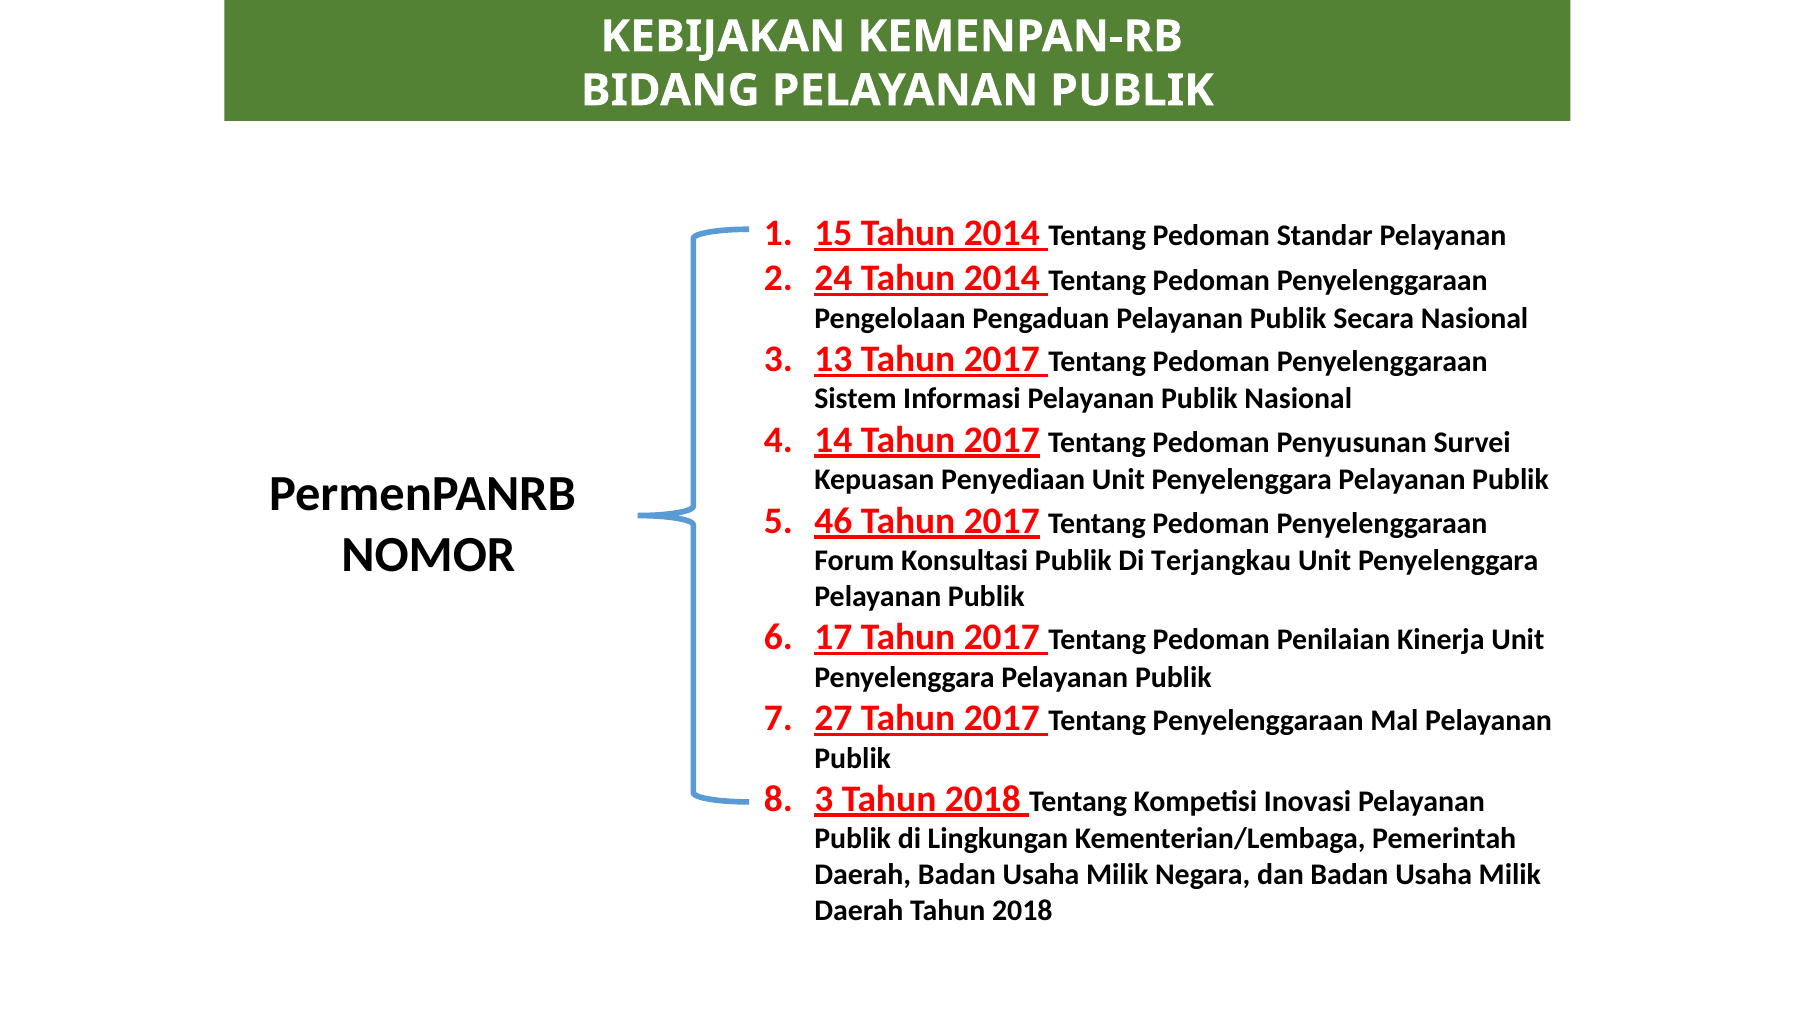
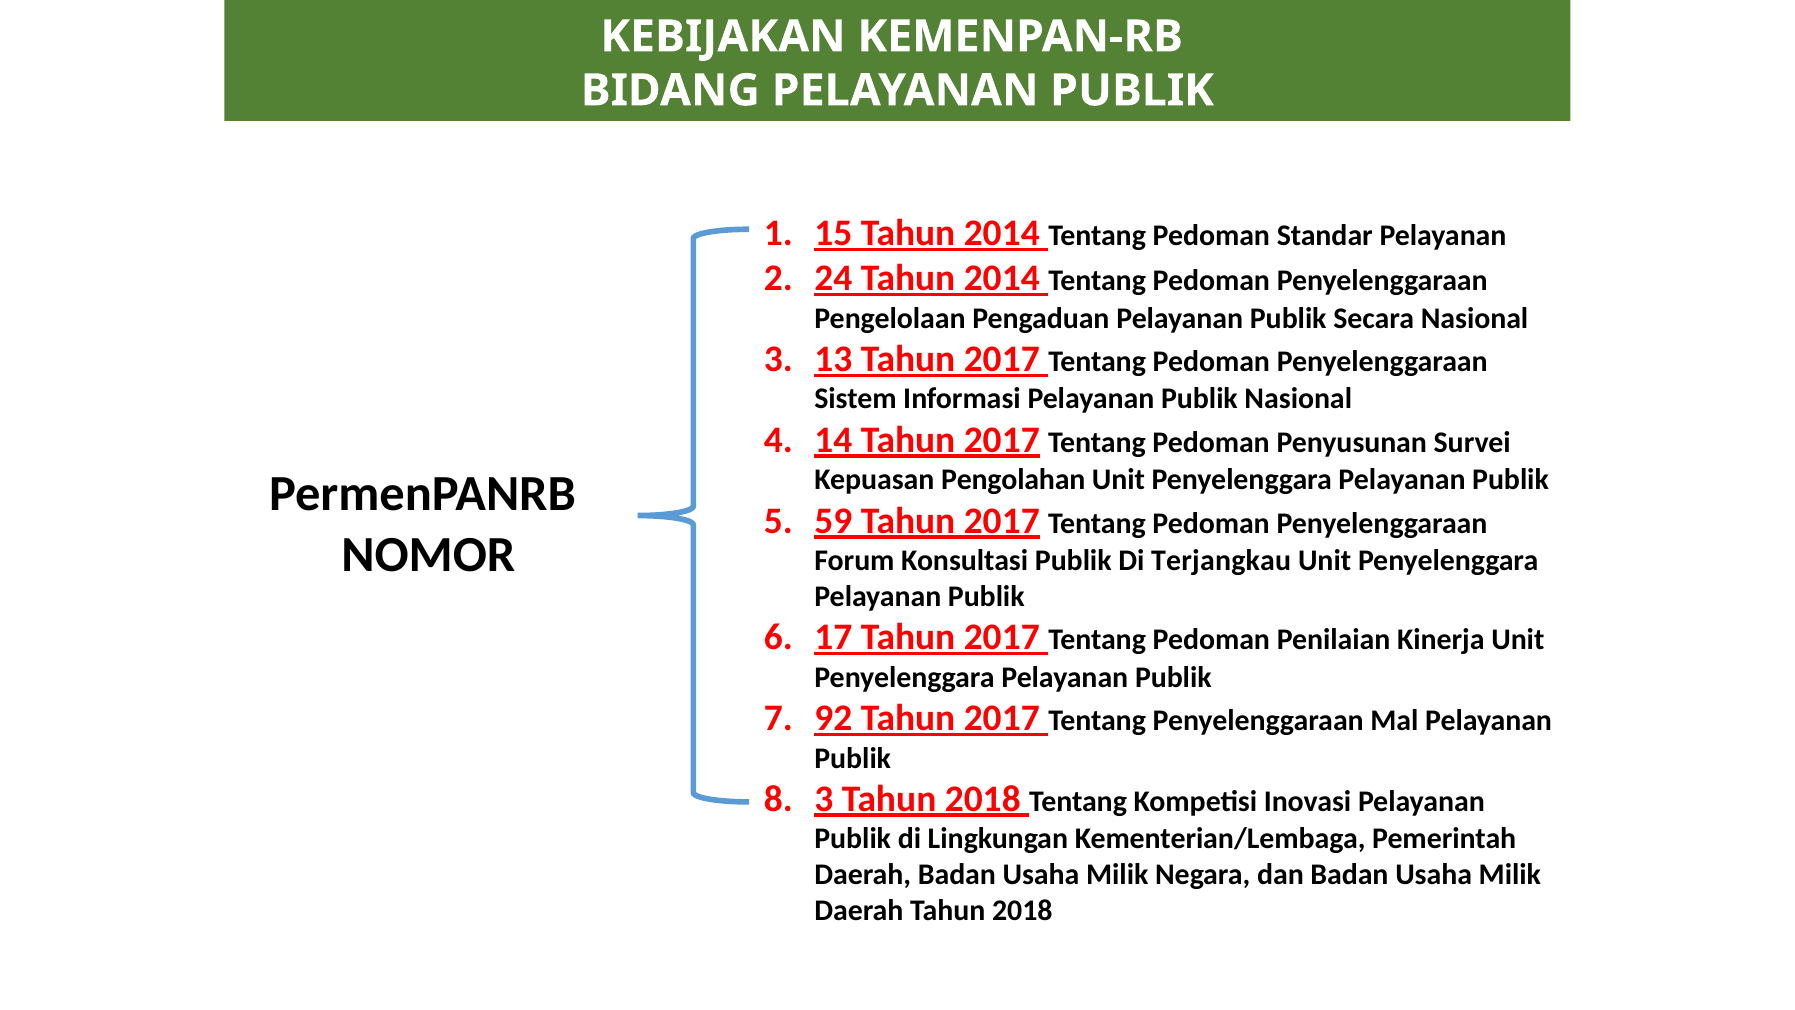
Penyediaan: Penyediaan -> Pengolahan (1013, 480)
46: 46 -> 59 (833, 521)
27: 27 -> 92 (833, 718)
